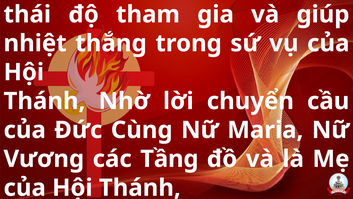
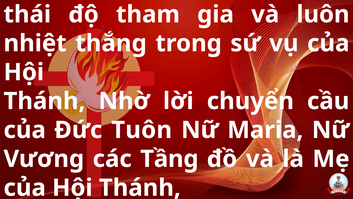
giúp: giúp -> luôn (323, 14)
Cùng: Cùng -> Tuôn (142, 130)
